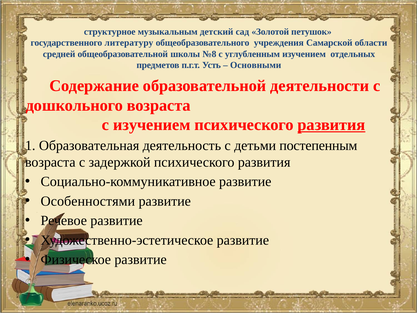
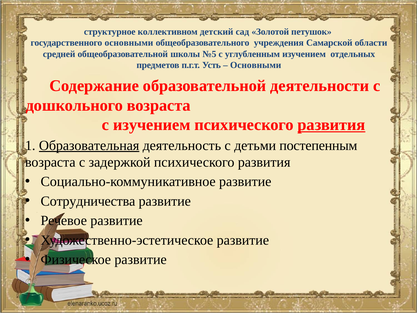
музыкальным: музыкальным -> коллективном (168, 32)
государственного литературу: литературу -> основными (129, 43)
№8: №8 -> №5 (209, 54)
Образовательная underline: none -> present (89, 145)
Особенностями: Особенностями -> Сотрудничества (88, 201)
